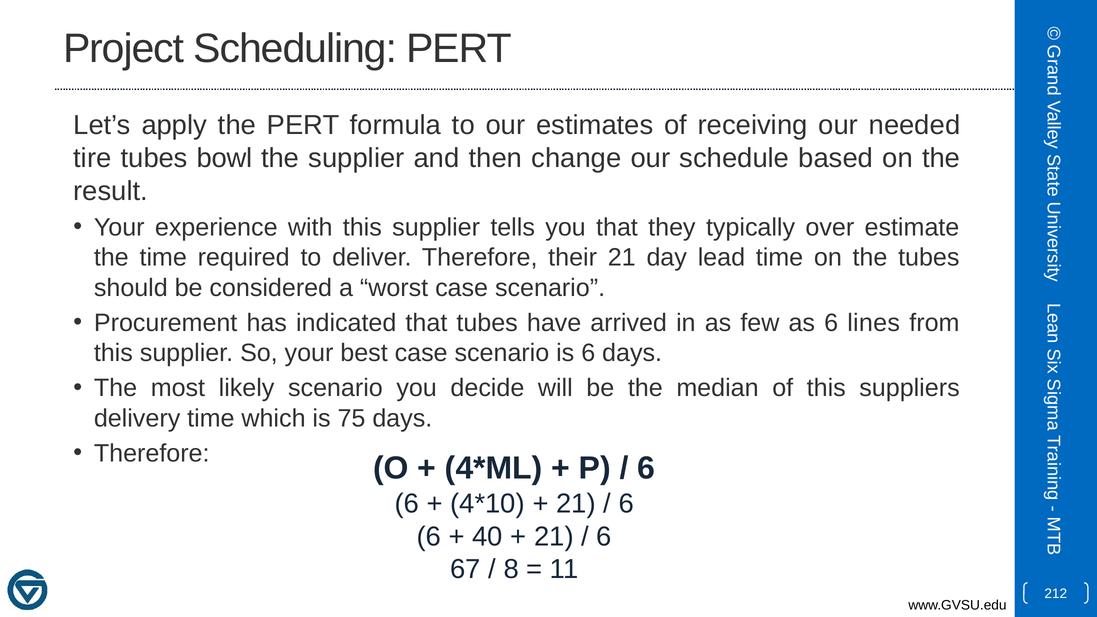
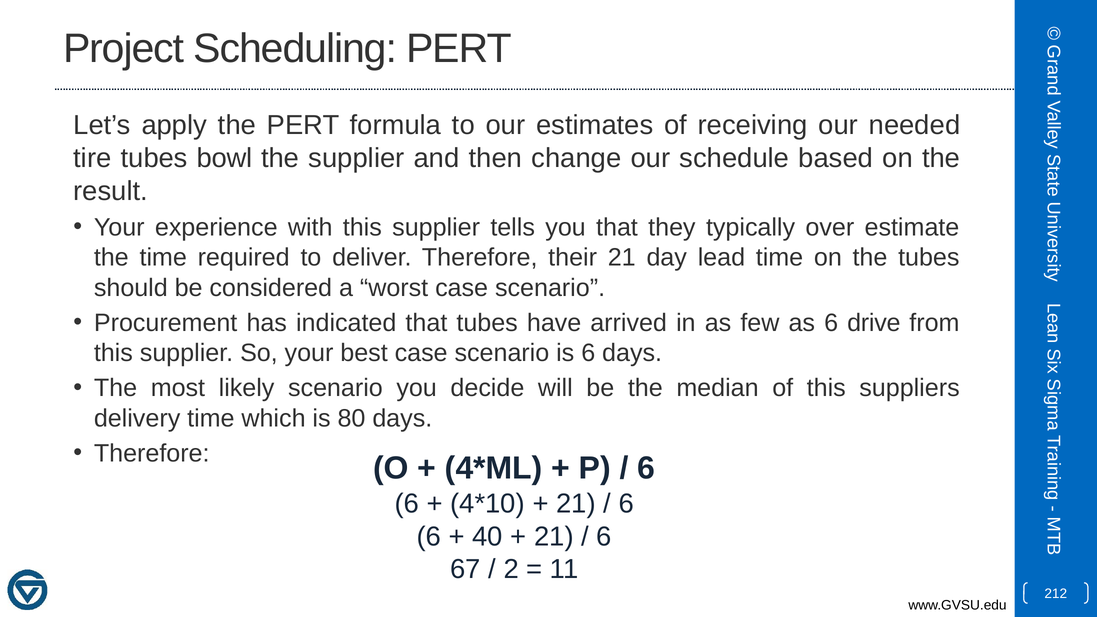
lines: lines -> drive (874, 323)
75: 75 -> 80 (351, 418)
8: 8 -> 2 (511, 569)
